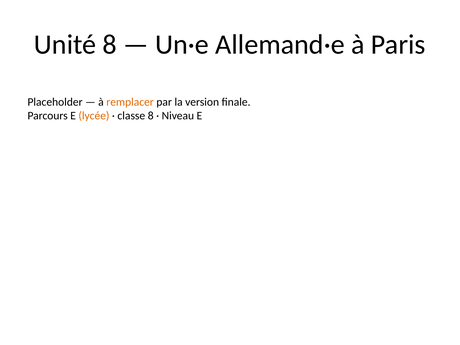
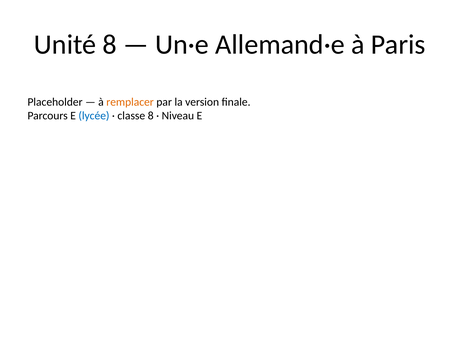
lycée colour: orange -> blue (94, 116)
